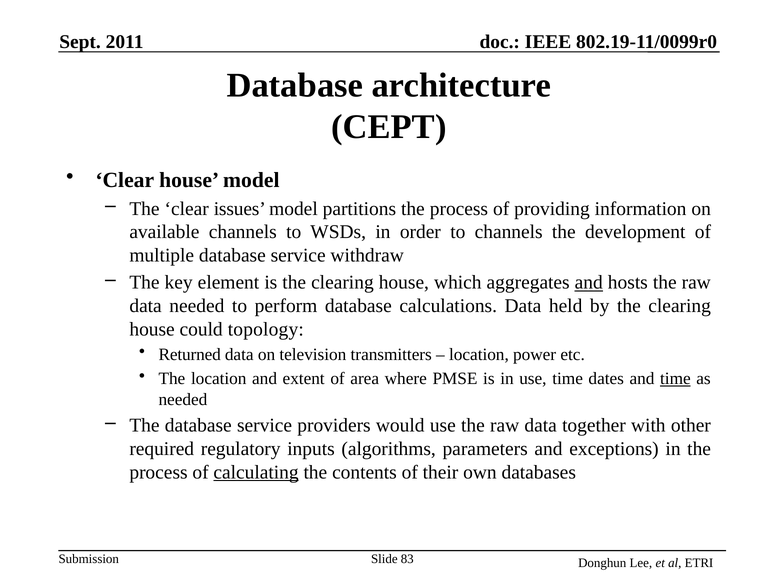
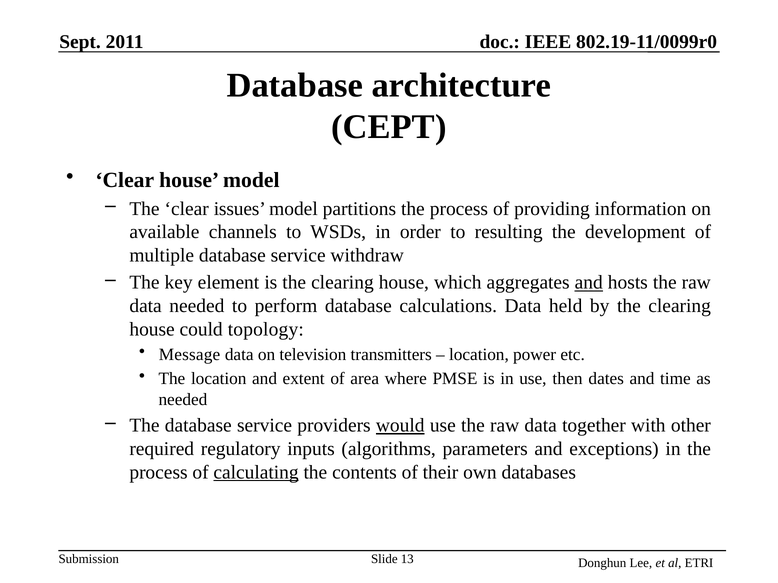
to channels: channels -> resulting (509, 232)
Returned: Returned -> Message (190, 355)
use time: time -> then (568, 379)
time underline: present -> none (675, 379)
would underline: none -> present (400, 426)
83: 83 -> 13 (407, 560)
